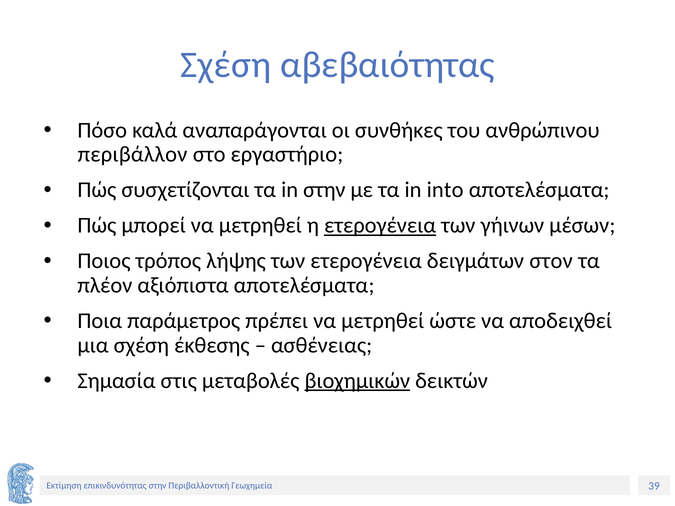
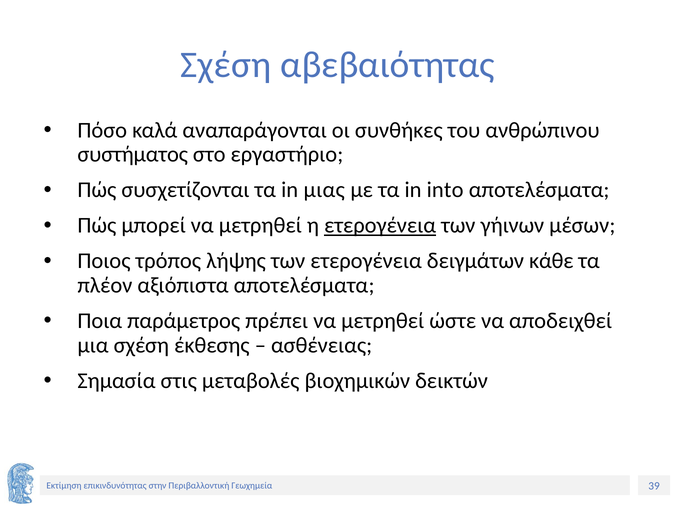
περιβάλλον: περιβάλλον -> συστήματος (133, 155)
in στην: στην -> μιας (324, 190)
στον: στον -> κάθε (551, 261)
βιοχημικών underline: present -> none (357, 381)
